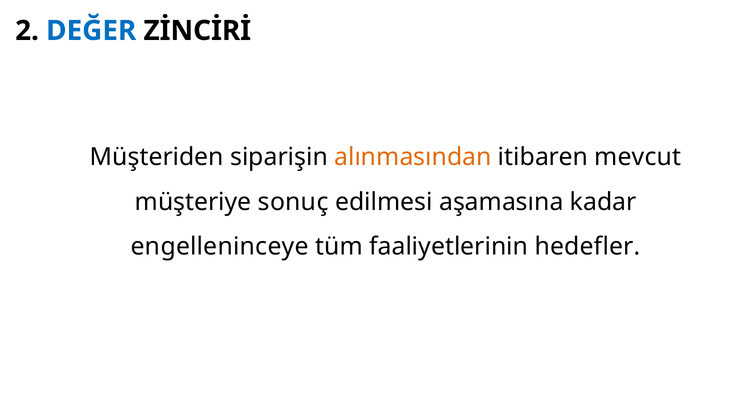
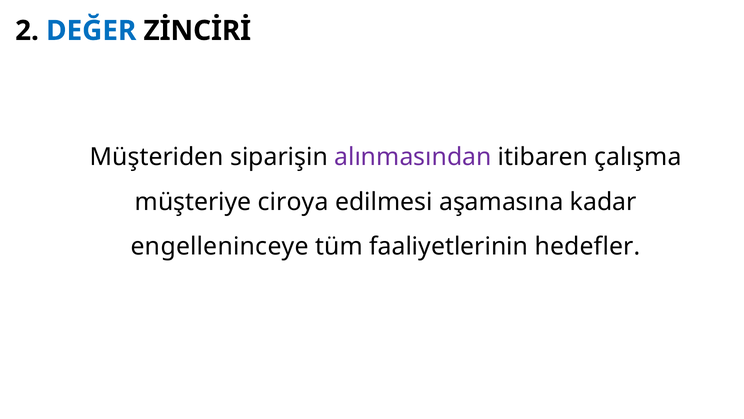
alınmasından colour: orange -> purple (413, 157)
mevcut: mevcut -> çalışma (638, 157)
sonuç: sonuç -> ciroya (293, 202)
